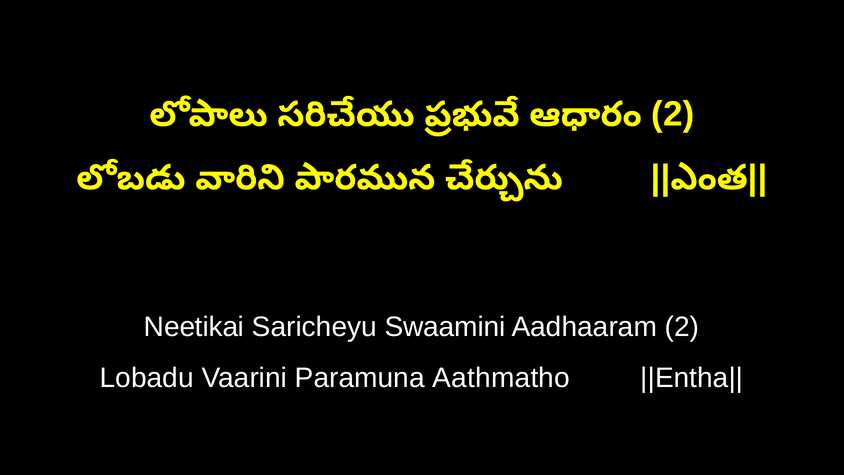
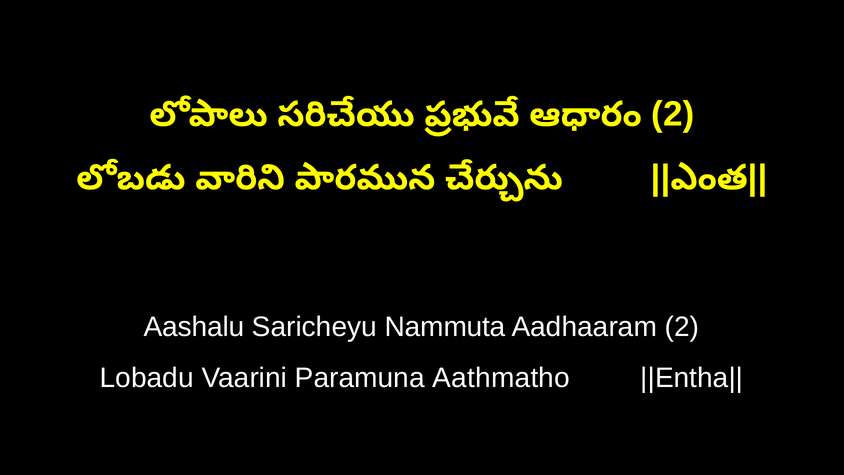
Neetikai: Neetikai -> Aashalu (194, 327)
Swaamini: Swaamini -> Nammuta (445, 327)
